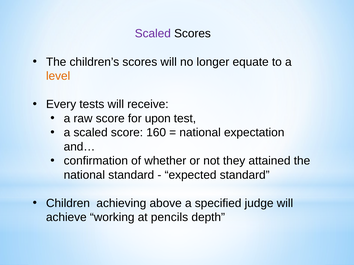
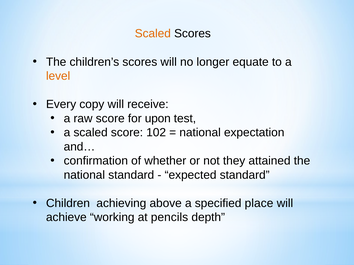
Scaled colour: purple -> orange (153, 34)
tests: tests -> copy (92, 104)
160: 160 -> 102 (156, 133)
judge: judge -> place (259, 204)
